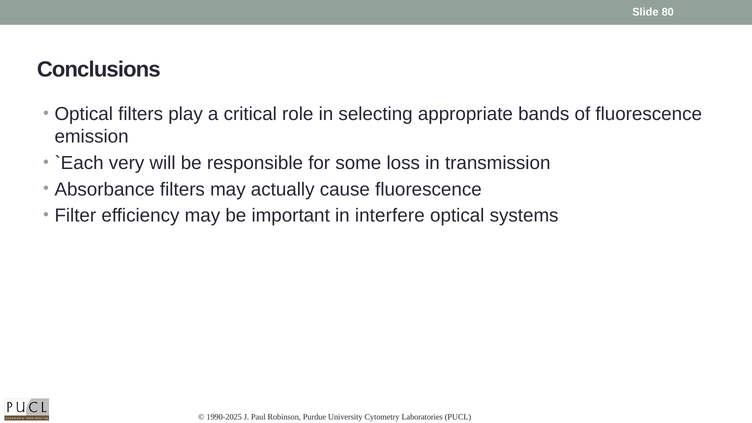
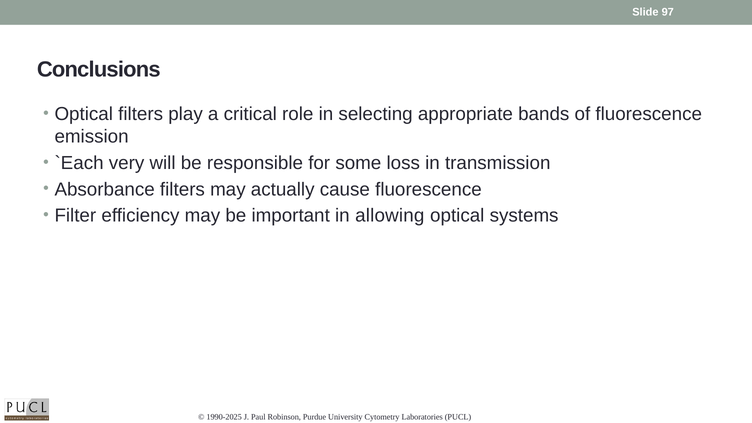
80: 80 -> 97 (668, 12)
interfere: interfere -> allowing (390, 216)
